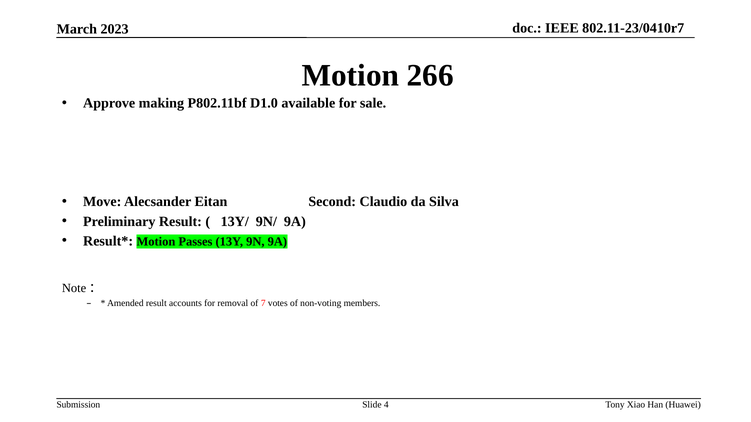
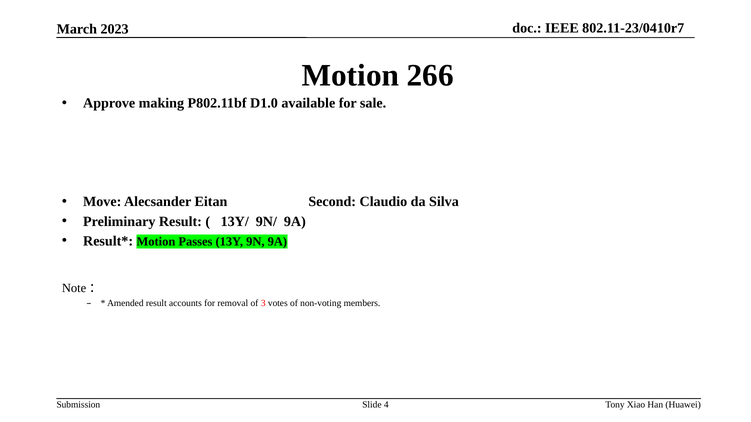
7: 7 -> 3 (263, 303)
